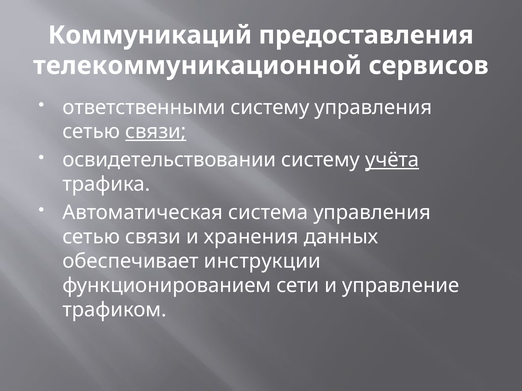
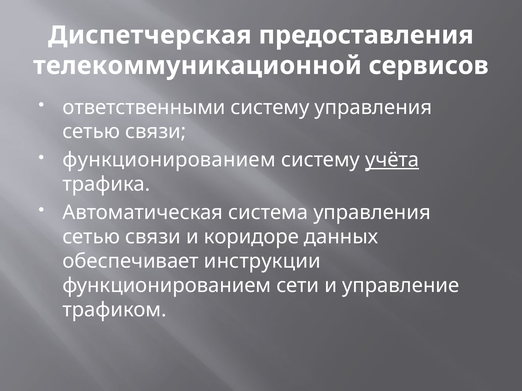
Коммуникаций: Коммуникаций -> Диспетчерская (150, 35)
связи underline: present -> none (156, 132)
освидетельствовании: освидетельствовании -> функционированием (169, 160)
хранения: хранения -> коридоре (251, 237)
